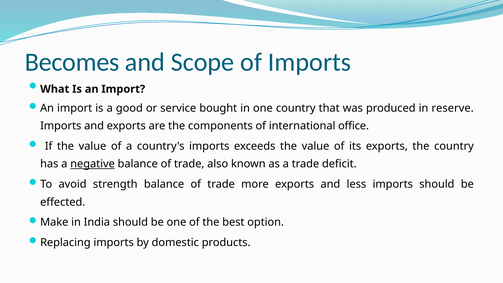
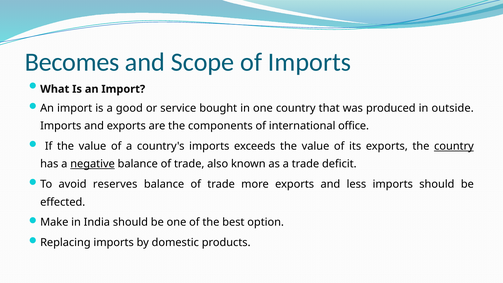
reserve: reserve -> outside (453, 108)
country underline: none -> present (454, 146)
strength: strength -> reserves (115, 184)
